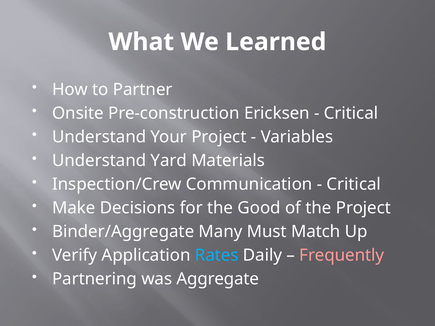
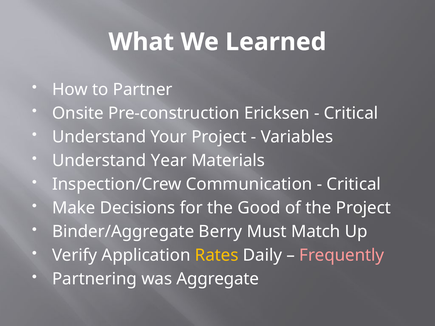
Yard: Yard -> Year (169, 161)
Many: Many -> Berry (220, 232)
Rates colour: light blue -> yellow (217, 256)
